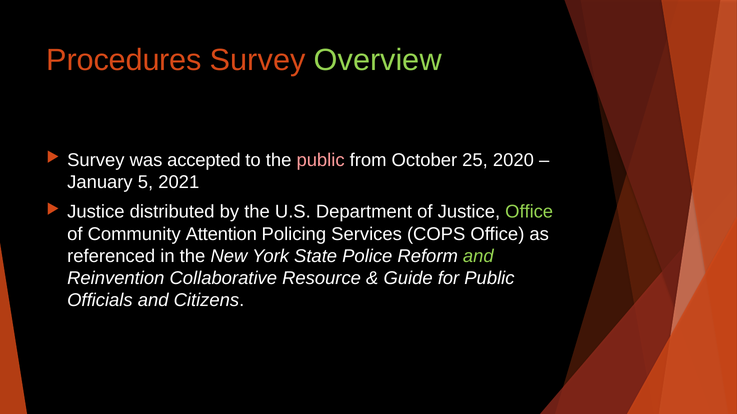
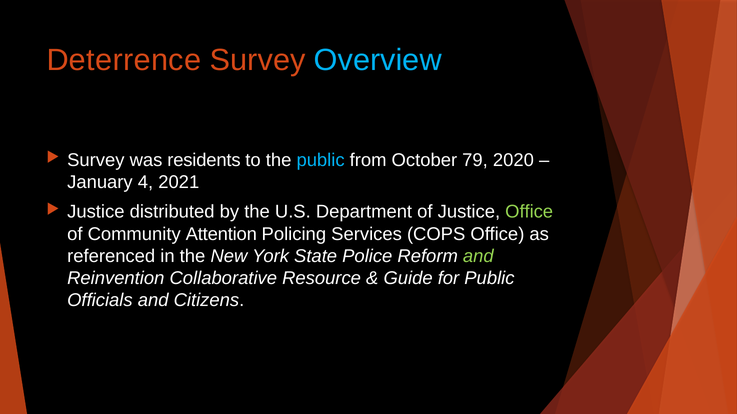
Procedures: Procedures -> Deterrence (124, 60)
Overview colour: light green -> light blue (378, 60)
accepted: accepted -> residents (204, 160)
public colour: pink -> light blue (321, 160)
25: 25 -> 79 (475, 160)
5: 5 -> 4 (146, 182)
